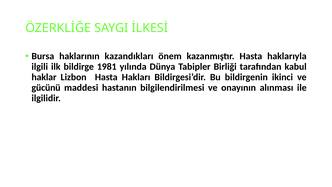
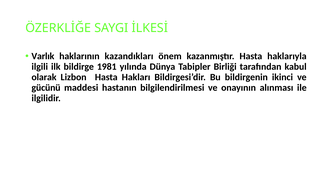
Bursa: Bursa -> Varlık (43, 56)
haklar: haklar -> olarak (44, 77)
